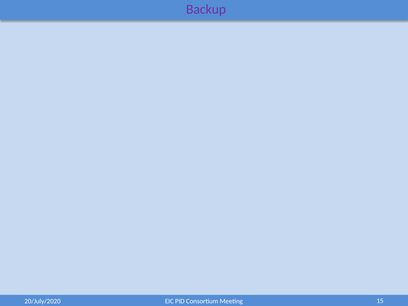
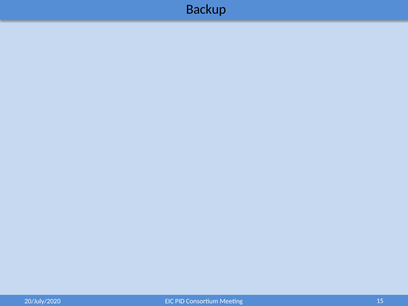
Backup colour: purple -> black (206, 9)
